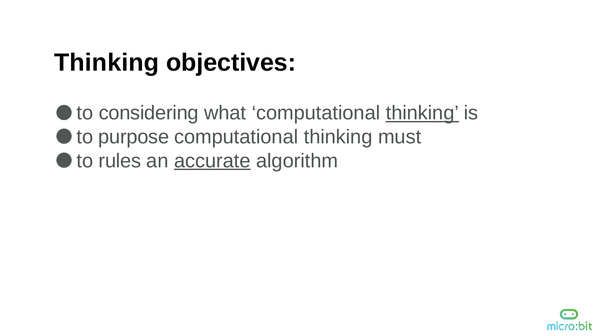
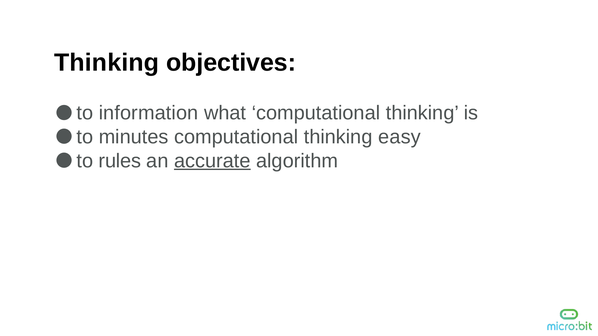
considering: considering -> information (149, 113)
thinking underline: present -> none (422, 113)
purpose: purpose -> minutes (134, 137)
must: must -> easy (400, 137)
